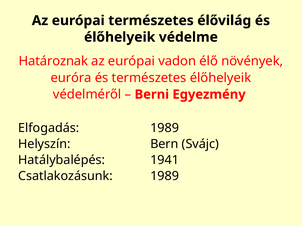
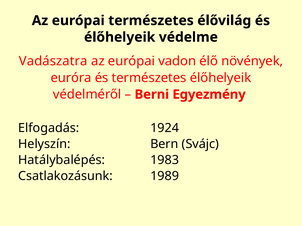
Határoznak: Határoznak -> Vadászatra (53, 61)
Elfogadás 1989: 1989 -> 1924 (165, 128)
1941: 1941 -> 1983 (165, 160)
